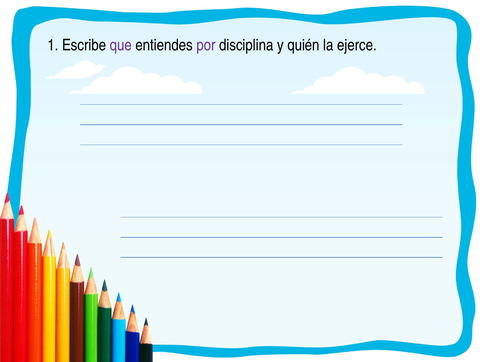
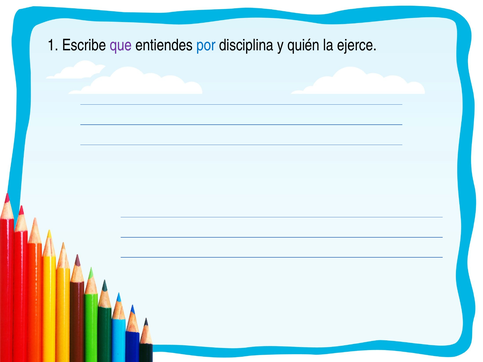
por colour: purple -> blue (206, 45)
